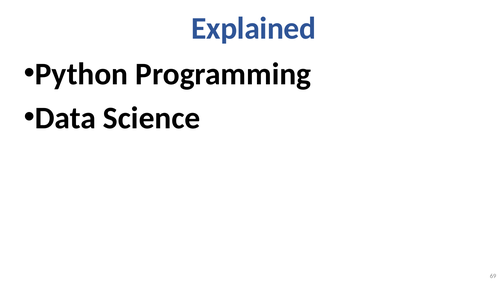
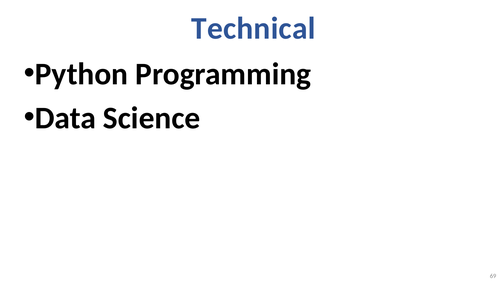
Explained: Explained -> Technical (253, 28)
